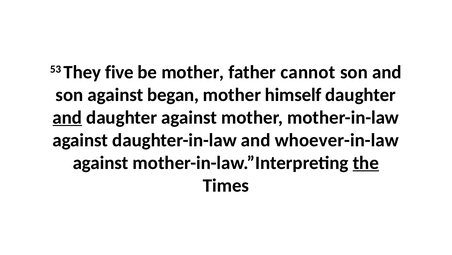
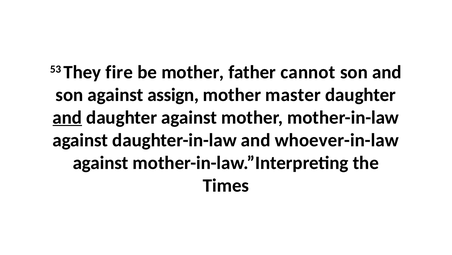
five: five -> fire (119, 72)
began: began -> assign (173, 95)
himself: himself -> master (293, 95)
the underline: present -> none (366, 162)
